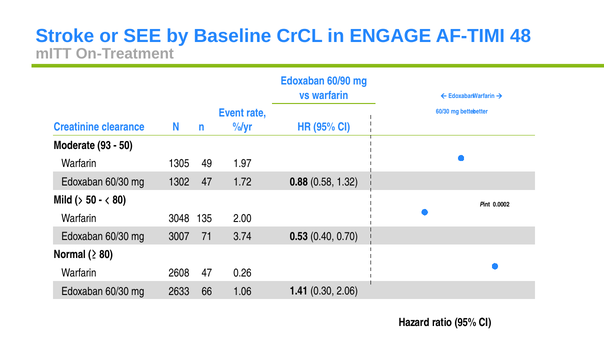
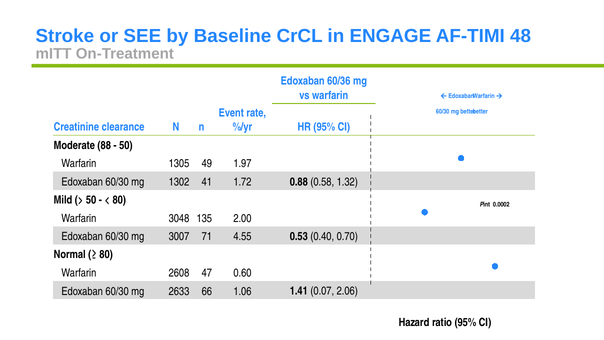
60/90: 60/90 -> 60/36 (339, 81)
93: 93 -> 88 (104, 145)
1302 47: 47 -> 41 (207, 182)
3.74: 3.74 -> 4.55 (242, 236)
0.26: 0.26 -> 0.60 (242, 273)
0.30: 0.30 -> 0.07 (322, 291)
